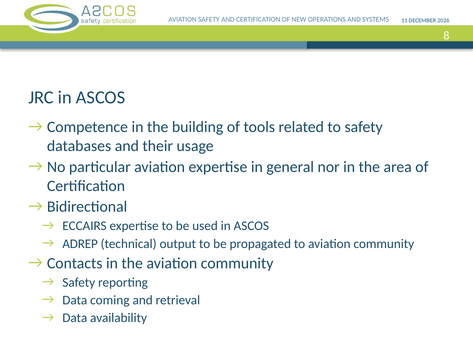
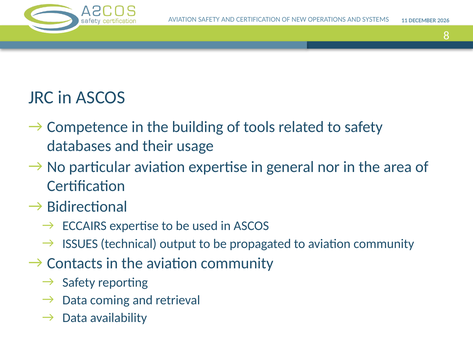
ADREP: ADREP -> ISSUES (80, 244)
